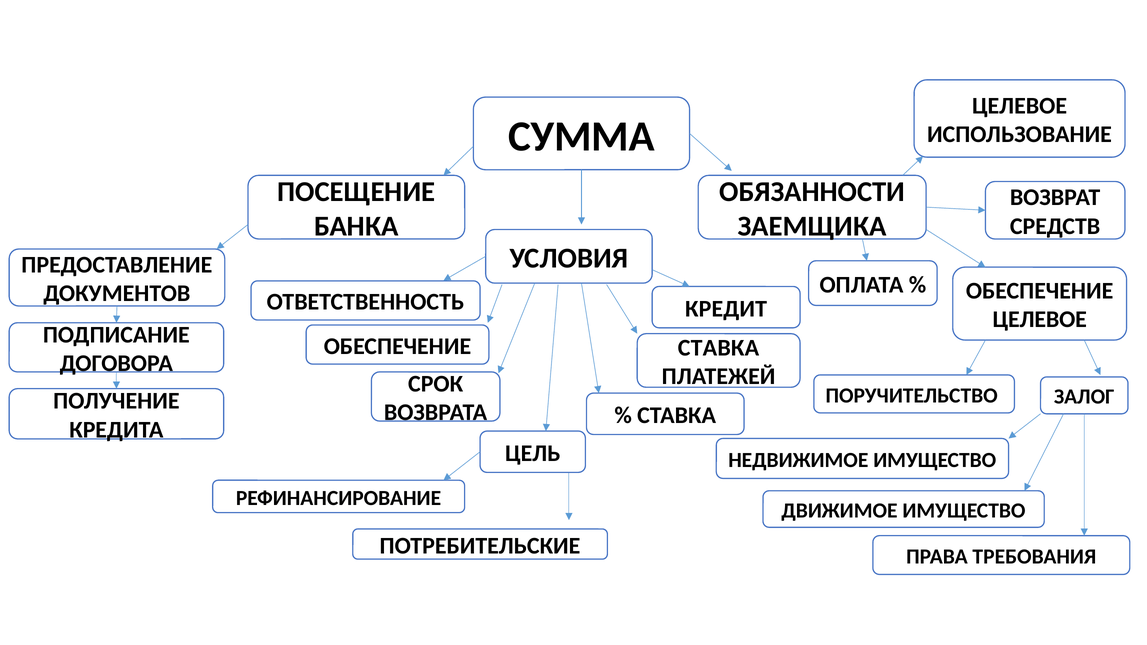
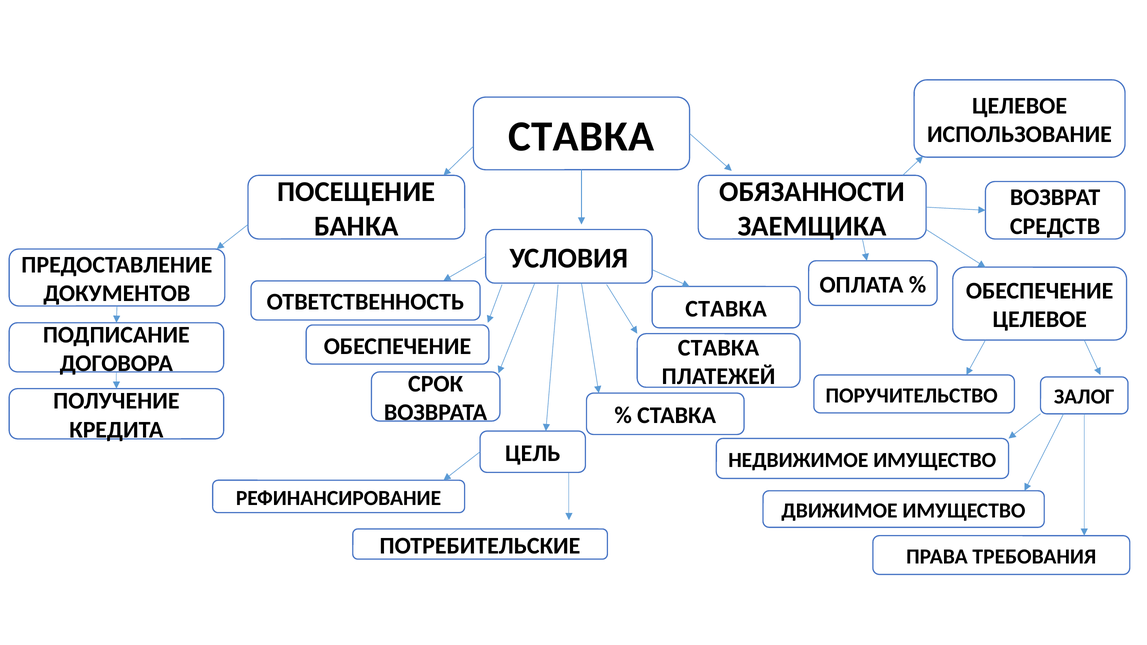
СУММА: СУММА -> СТАВКА (581, 136)
КРЕДИТ: КРЕДИТ -> СТАВКА (726, 309)
